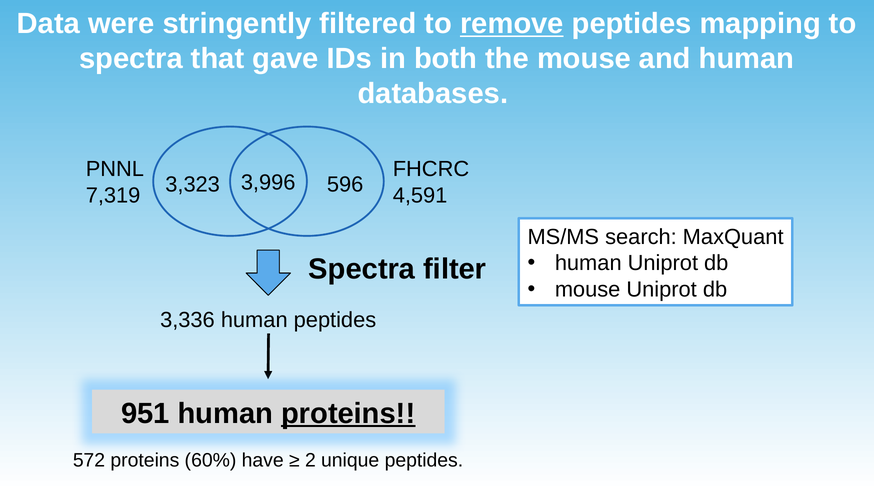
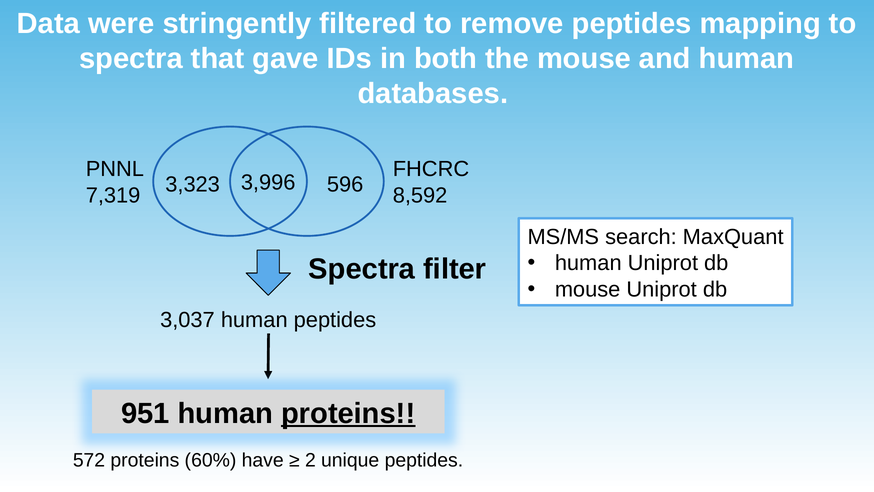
remove underline: present -> none (512, 24)
4,591: 4,591 -> 8,592 (420, 195)
3,336: 3,336 -> 3,037 (187, 320)
